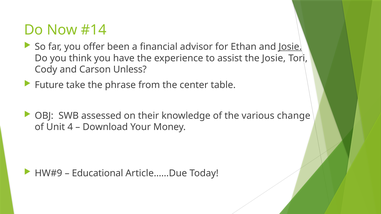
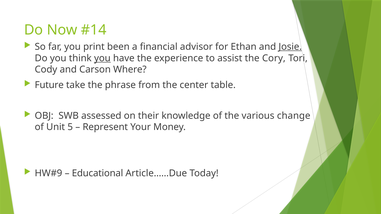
offer: offer -> print (94, 47)
you underline: none -> present (102, 58)
the Josie: Josie -> Cory (274, 58)
Unless: Unless -> Where (130, 70)
4: 4 -> 5 (70, 127)
Download: Download -> Represent (105, 127)
